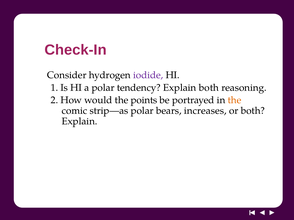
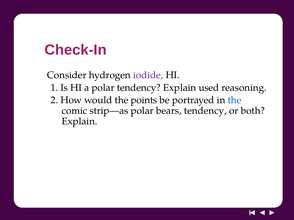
Explain both: both -> used (209, 88)
the colour: orange -> blue (235, 100)
bears increases: increases -> tendency (205, 111)
